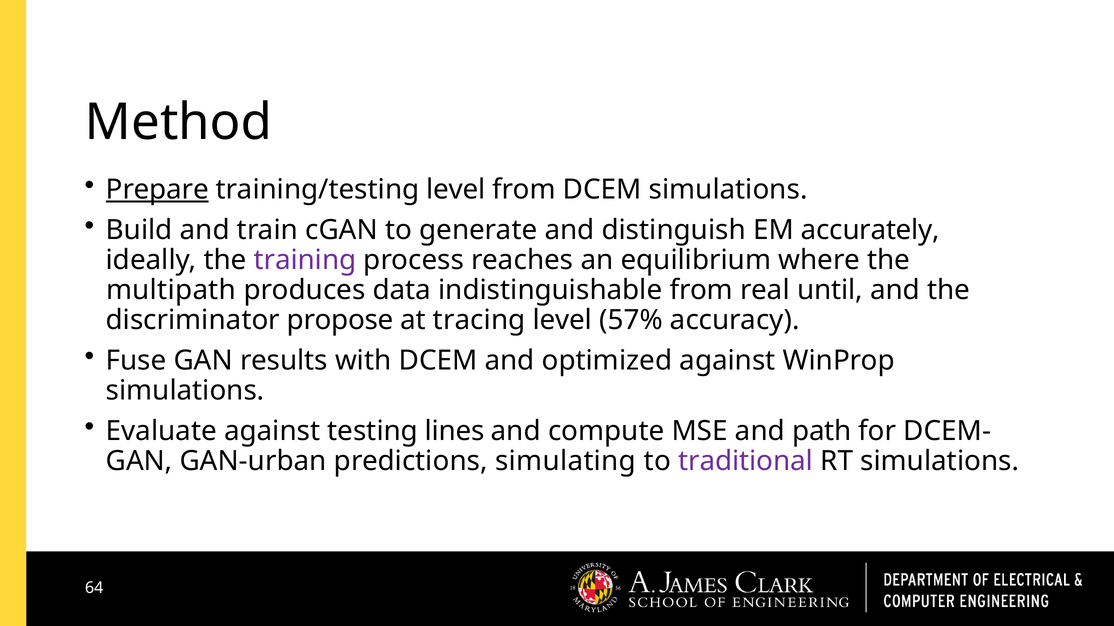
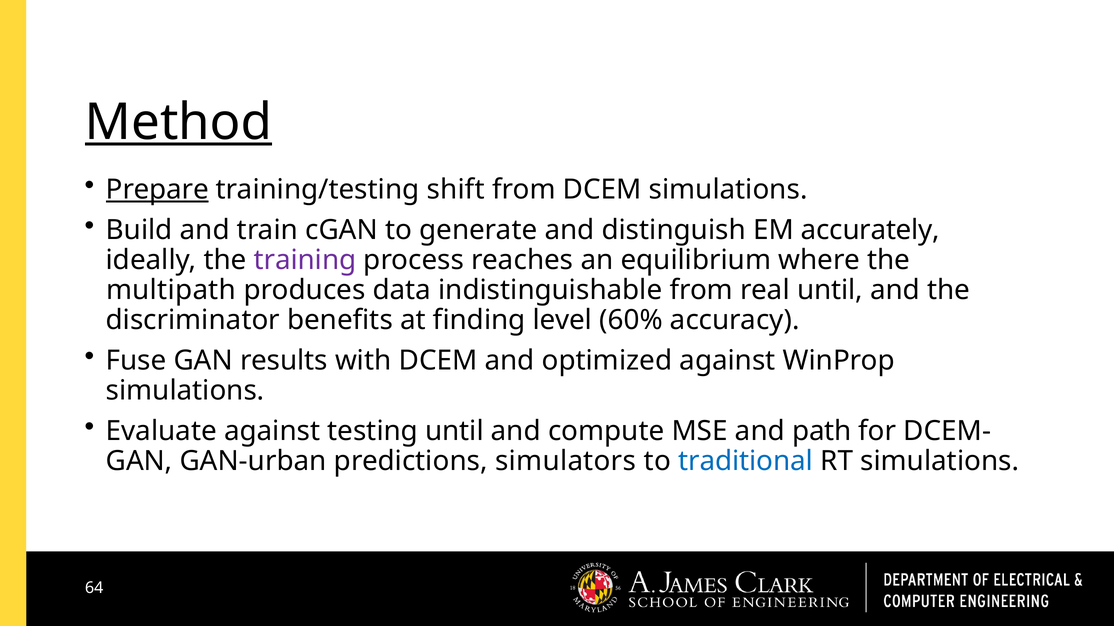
Method underline: none -> present (179, 122)
training/testing level: level -> shift (456, 190)
propose: propose -> benefits (340, 320)
tracing: tracing -> finding (479, 320)
57%: 57% -> 60% (631, 320)
testing lines: lines -> until (454, 431)
simulating: simulating -> simulators (566, 461)
traditional colour: purple -> blue (746, 461)
